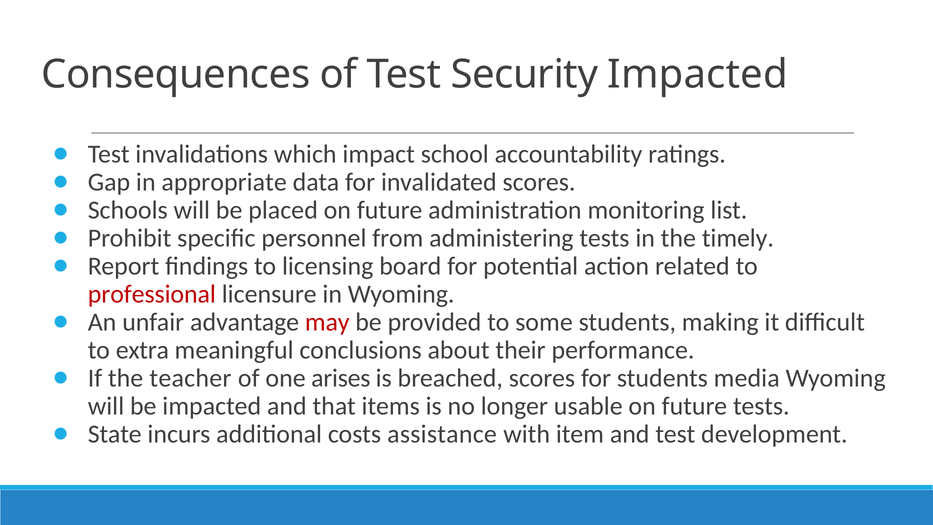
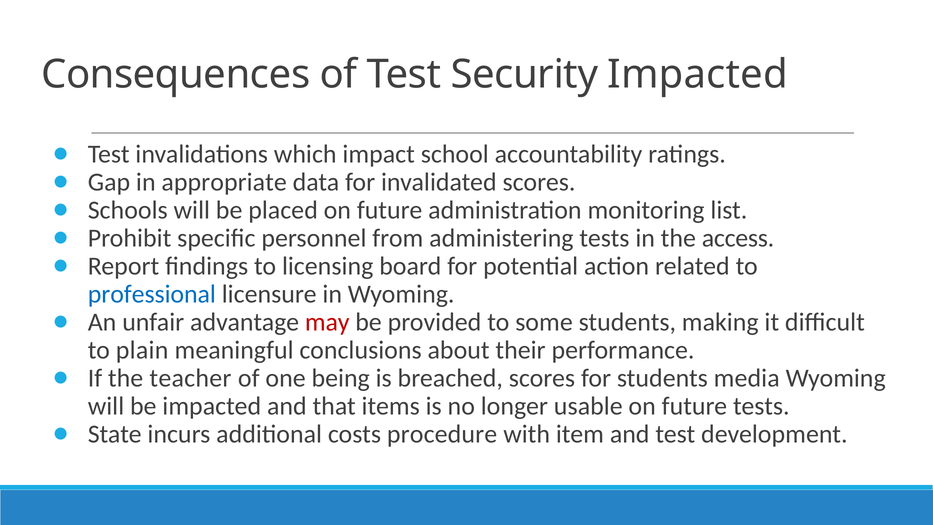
timely: timely -> access (738, 238)
professional colour: red -> blue (152, 294)
extra: extra -> plain (142, 350)
arises: arises -> being (341, 378)
assistance: assistance -> procedure (442, 434)
